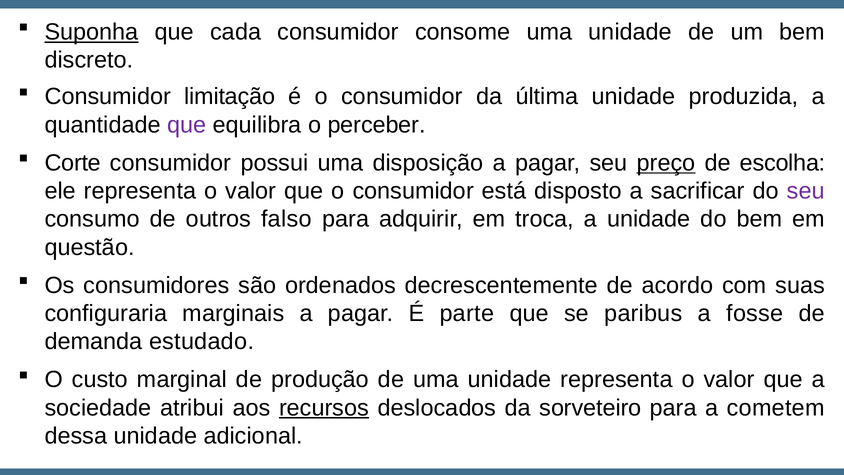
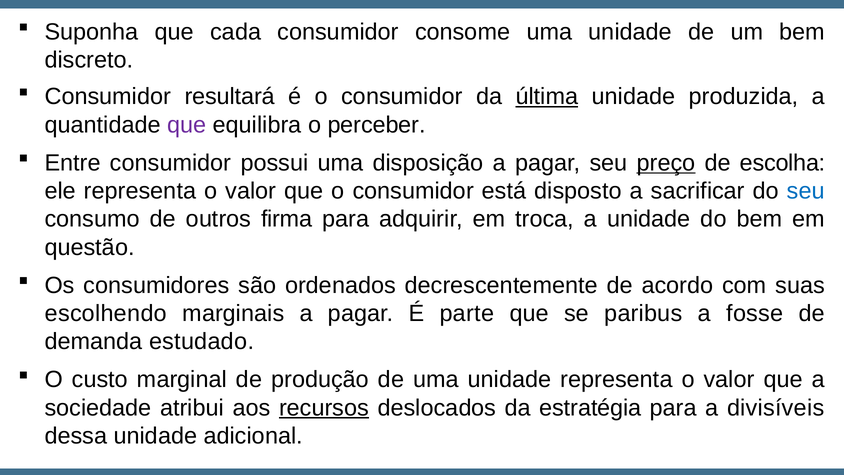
Suponha underline: present -> none (92, 32)
limitação: limitação -> resultará (230, 97)
última underline: none -> present (547, 97)
Corte: Corte -> Entre (73, 163)
seu colour: purple -> blue (806, 191)
falso: falso -> firma (287, 219)
configuraria: configuraria -> escolhendo (106, 313)
sorveteiro: sorveteiro -> estratégia (590, 408)
cometem: cometem -> divisíveis (776, 408)
